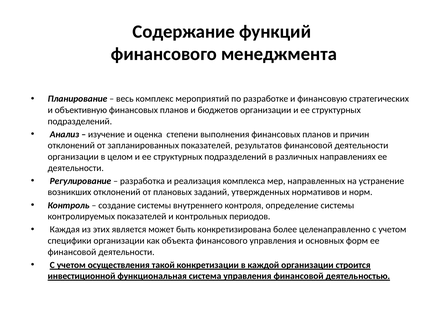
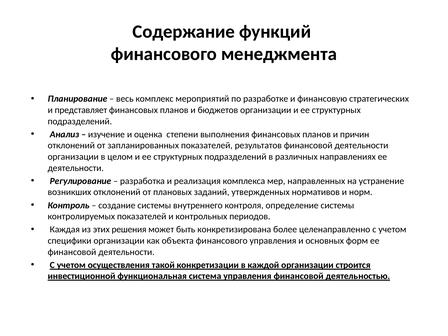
объективную: объективную -> представляет (81, 110)
является: является -> решения (129, 230)
